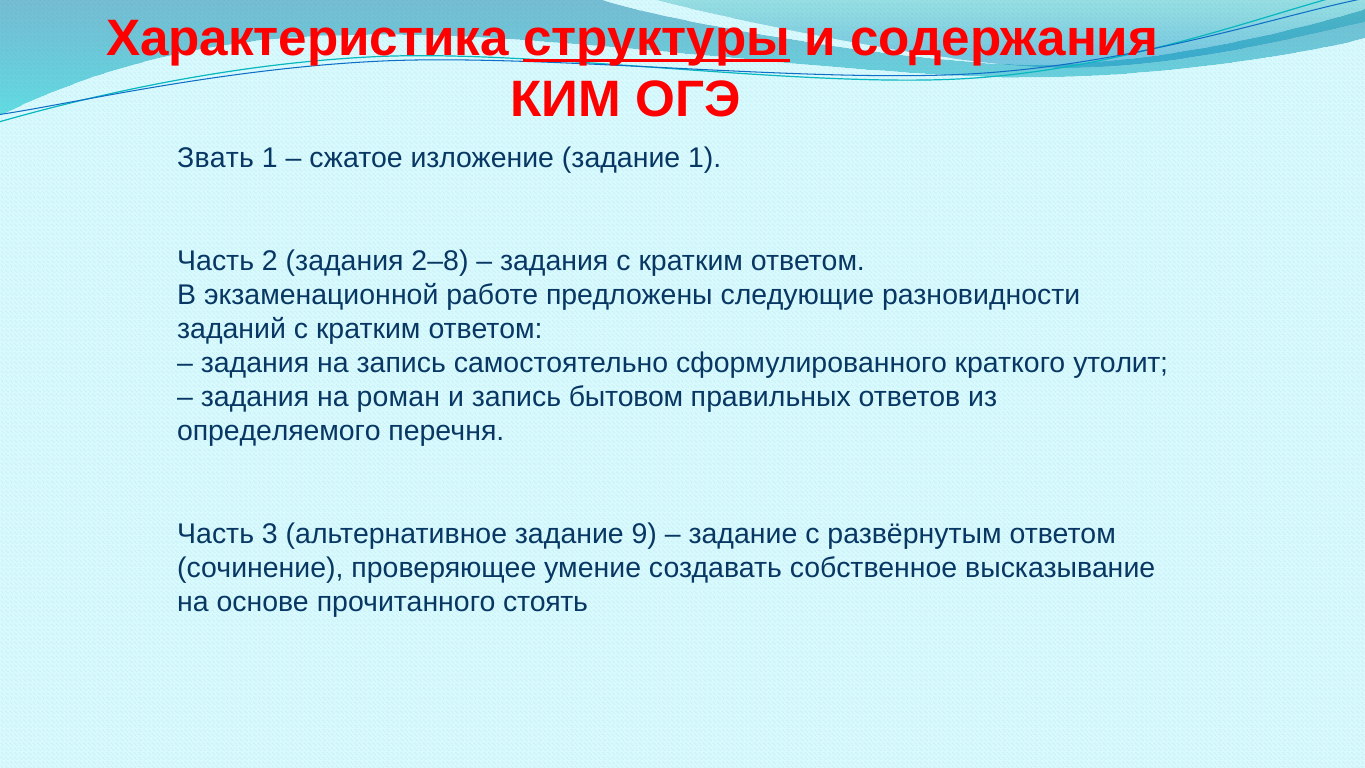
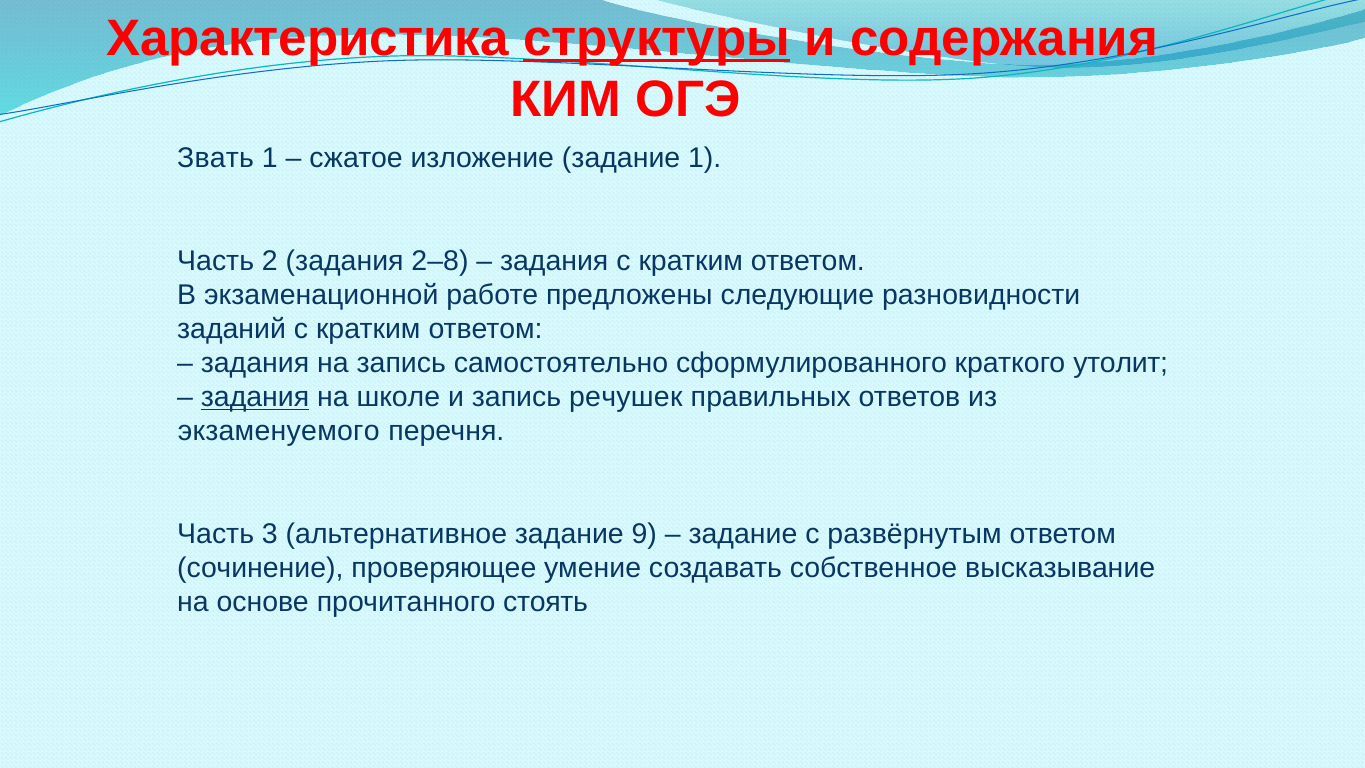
задания underline: none -> present (255, 397)
роман: роман -> школе (398, 397)
бытовом: бытовом -> речушек (626, 397)
определяемого: определяемого -> экзаменуемого (279, 431)
